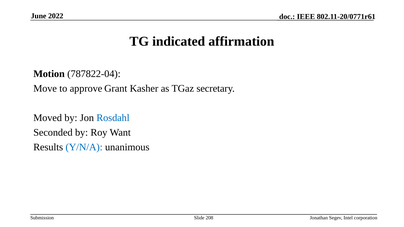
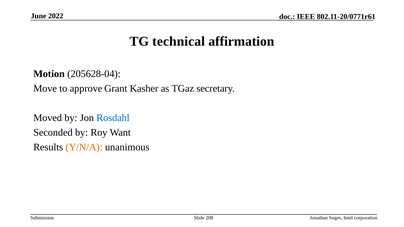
indicated: indicated -> technical (179, 41)
787822-04: 787822-04 -> 205628-04 (94, 74)
Y/N/A colour: blue -> orange (84, 147)
